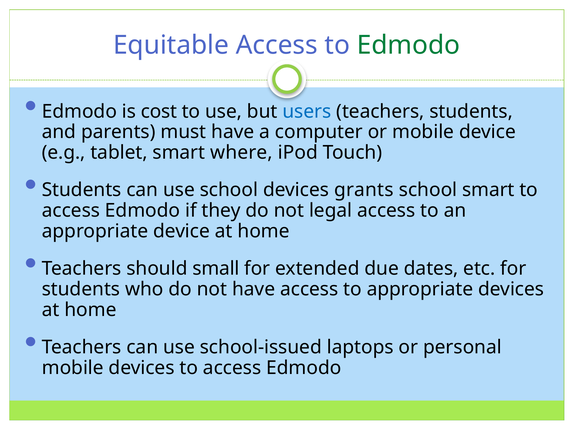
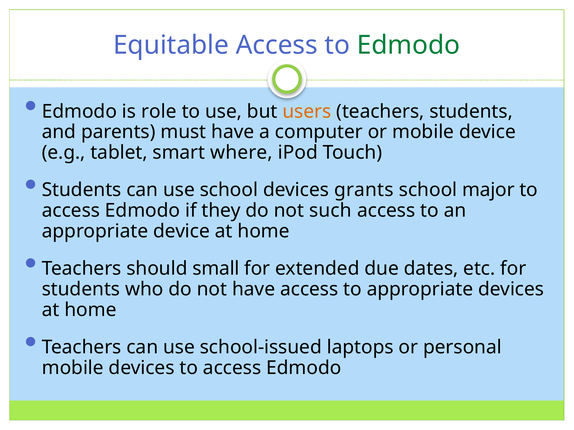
cost: cost -> role (159, 112)
users colour: blue -> orange (307, 112)
school smart: smart -> major (488, 190)
legal: legal -> such (331, 211)
